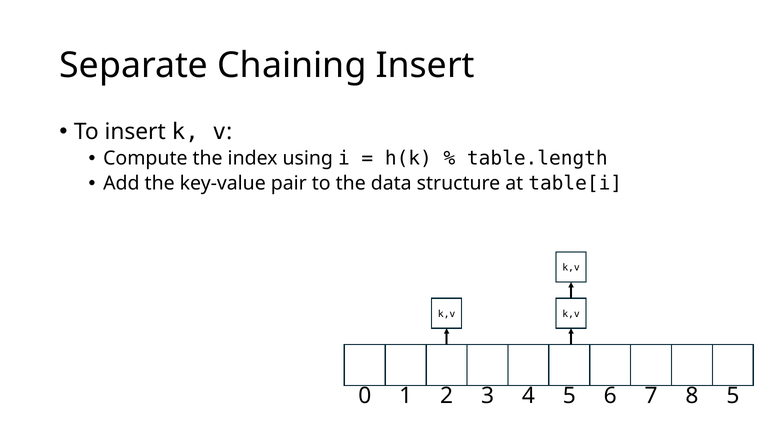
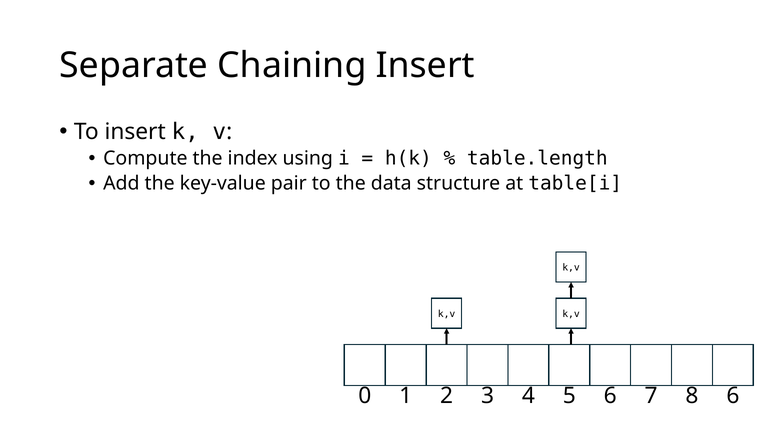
8 5: 5 -> 6 (733, 396)
